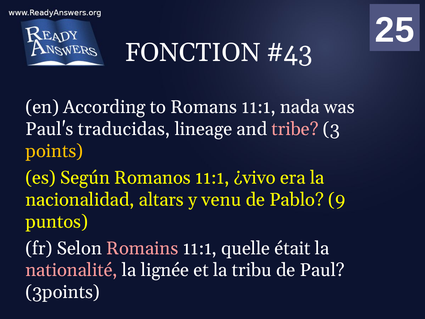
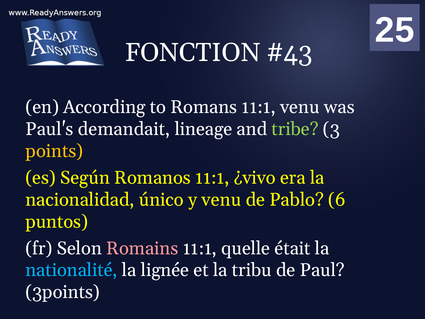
11:1 nada: nada -> venu (300, 107)
traducidas: traducidas -> demandait (124, 129)
tribe colour: pink -> light green (295, 129)
altars: altars -> único (161, 200)
9: 9 -> 6 (337, 200)
nationalité colour: pink -> light blue (71, 270)
